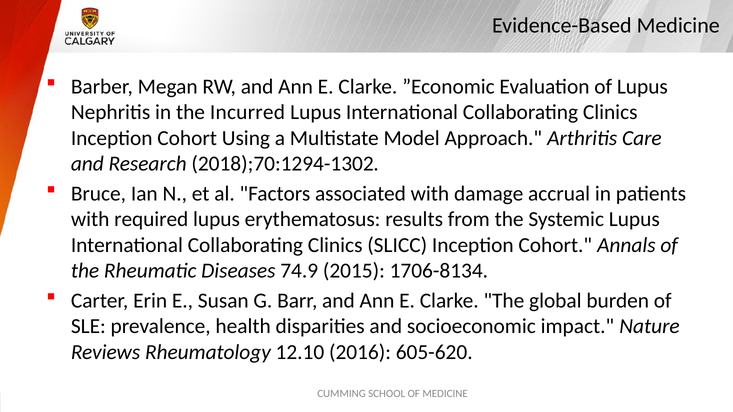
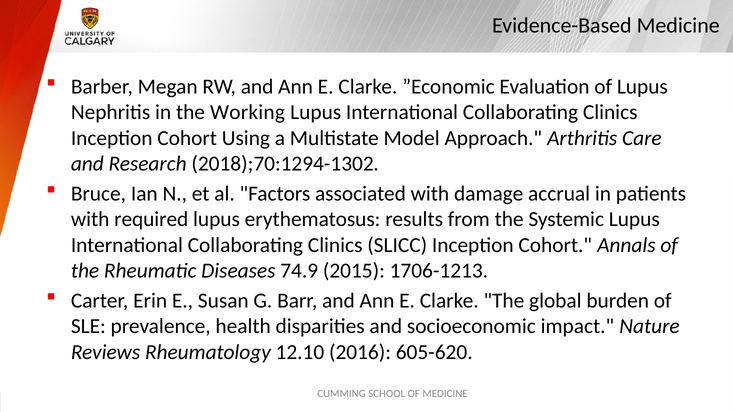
Incurred: Incurred -> Working (248, 112)
1706-8134: 1706-8134 -> 1706-1213 (439, 271)
